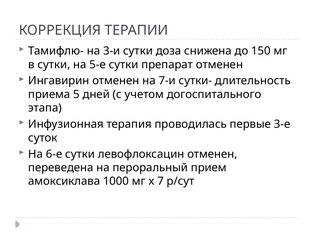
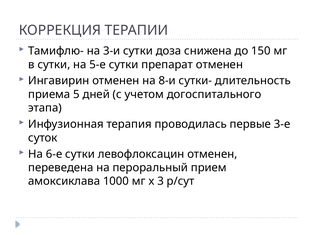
7-и: 7-и -> 8-и (167, 81)
7: 7 -> 3 (160, 182)
